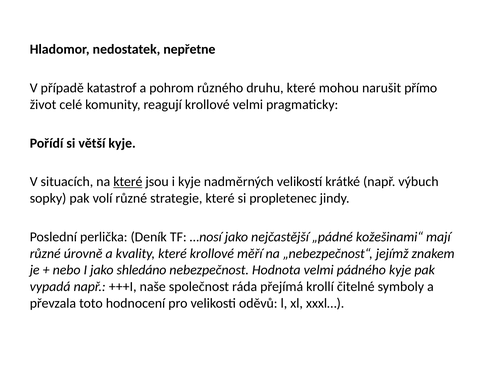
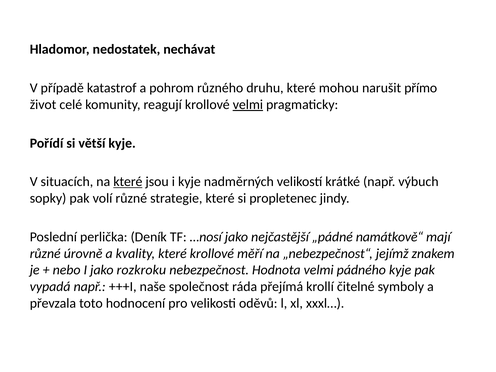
nepřetne: nepřetne -> nechávat (189, 49)
velmi underline: none -> present (248, 104)
kožešinami“: kožešinami“ -> namátkově“ (390, 237)
shledáno: shledáno -> rozkroku (141, 270)
